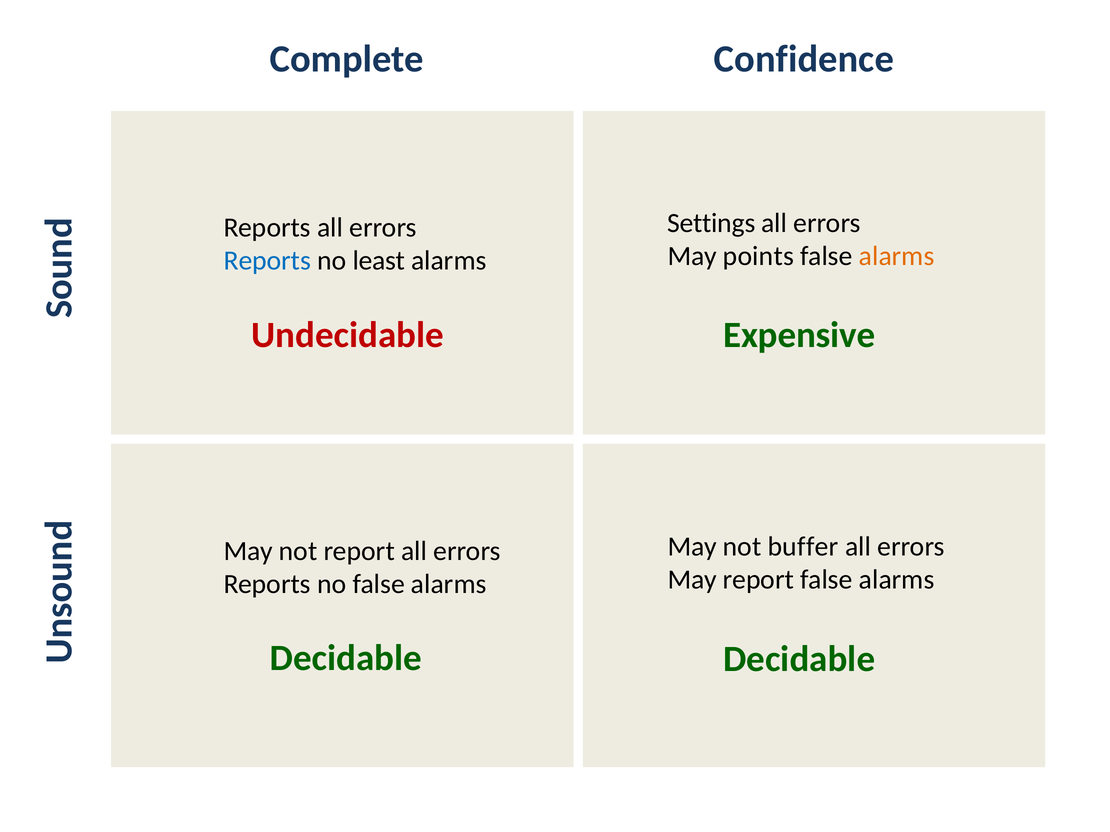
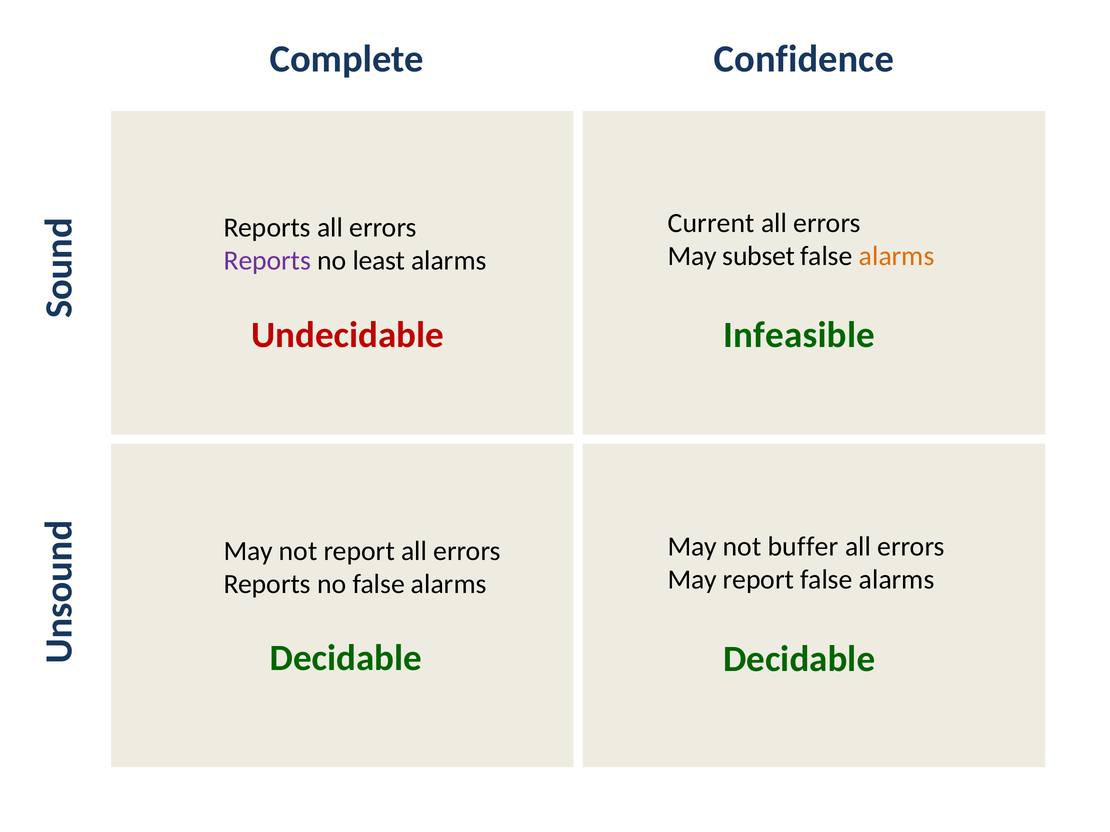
Settings: Settings -> Current (711, 223)
points: points -> subset (759, 256)
Reports colour: blue -> purple (267, 261)
Expensive: Expensive -> Infeasible (799, 335)
